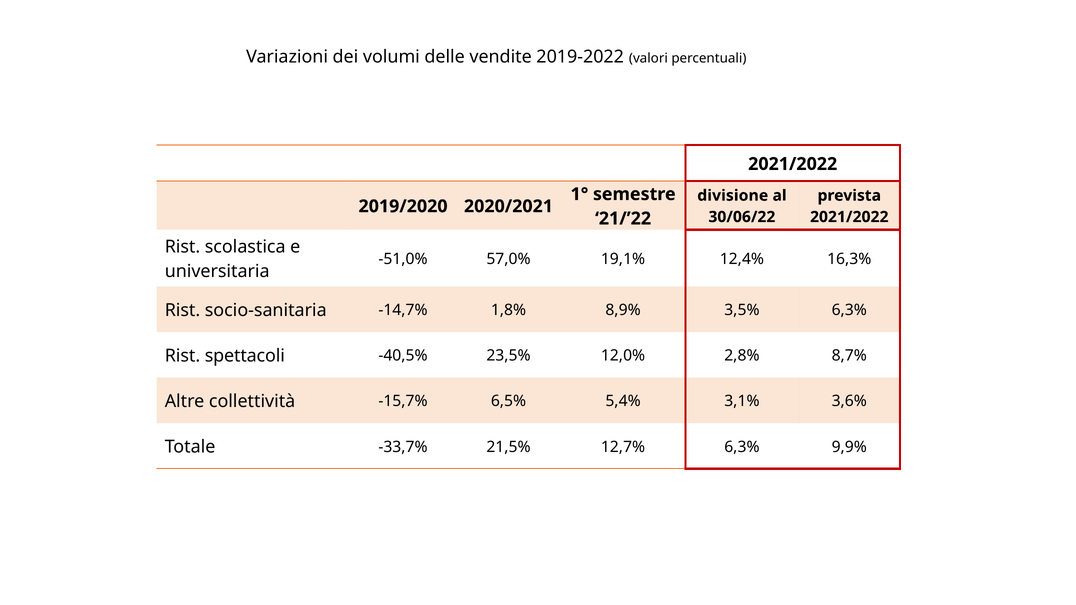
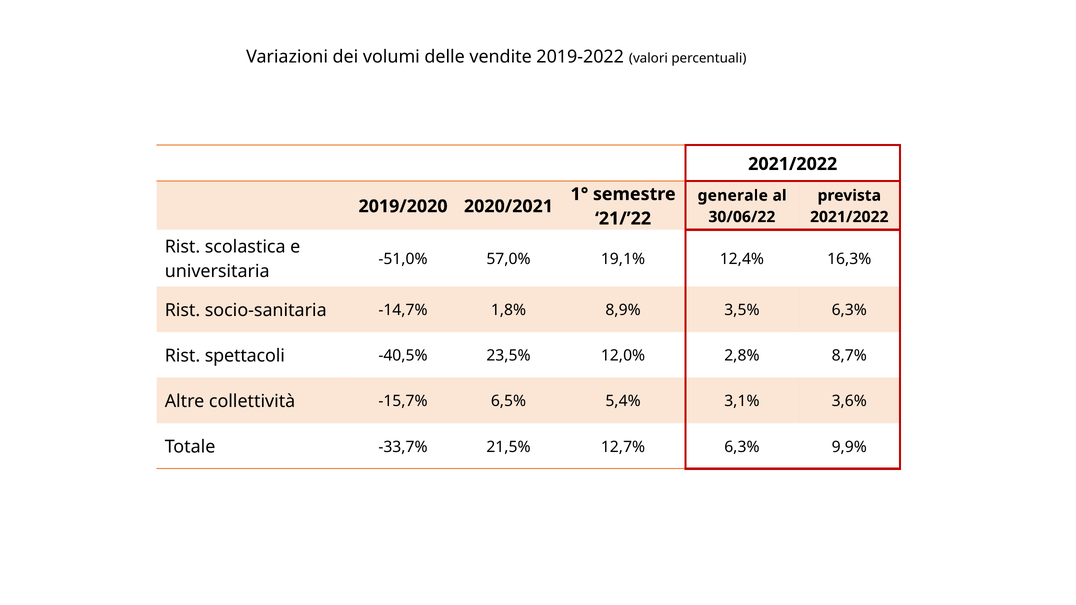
divisione: divisione -> generale (733, 196)
